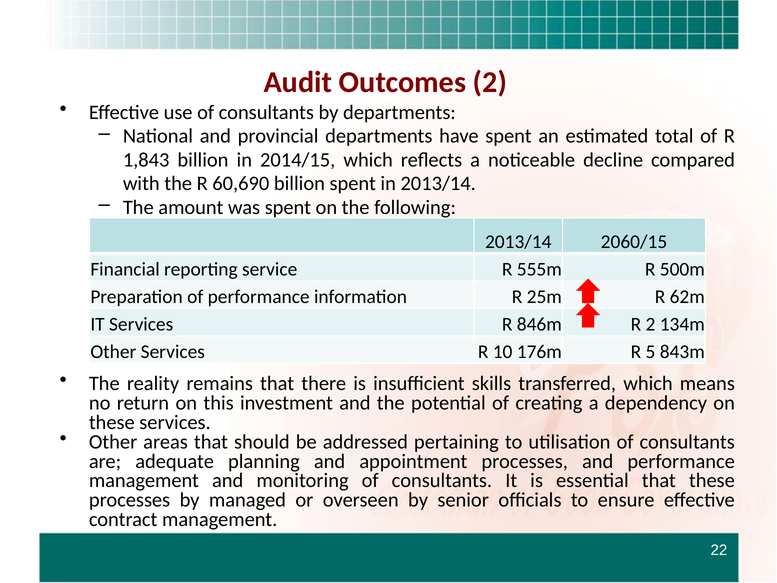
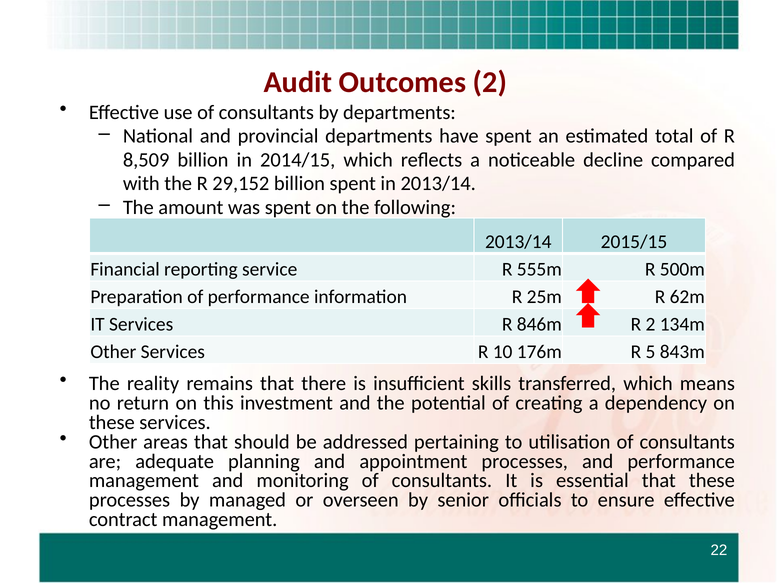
1,843: 1,843 -> 8,509 (146, 160)
60,690: 60,690 -> 29,152 (241, 184)
2060/15: 2060/15 -> 2015/15 (634, 242)
